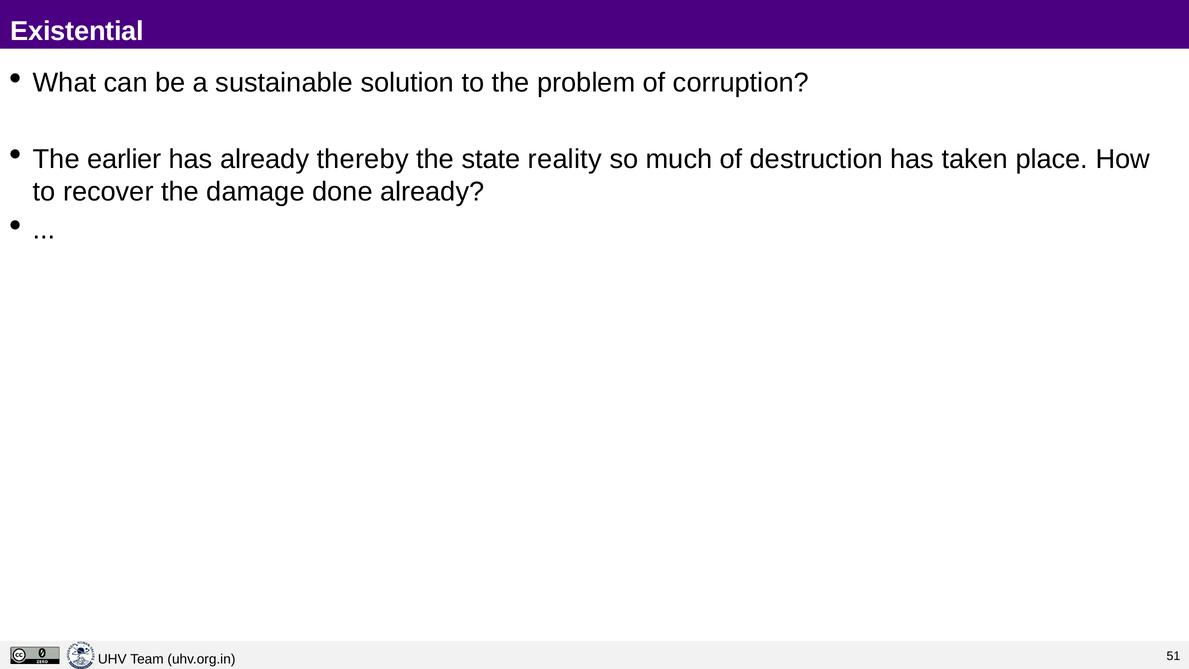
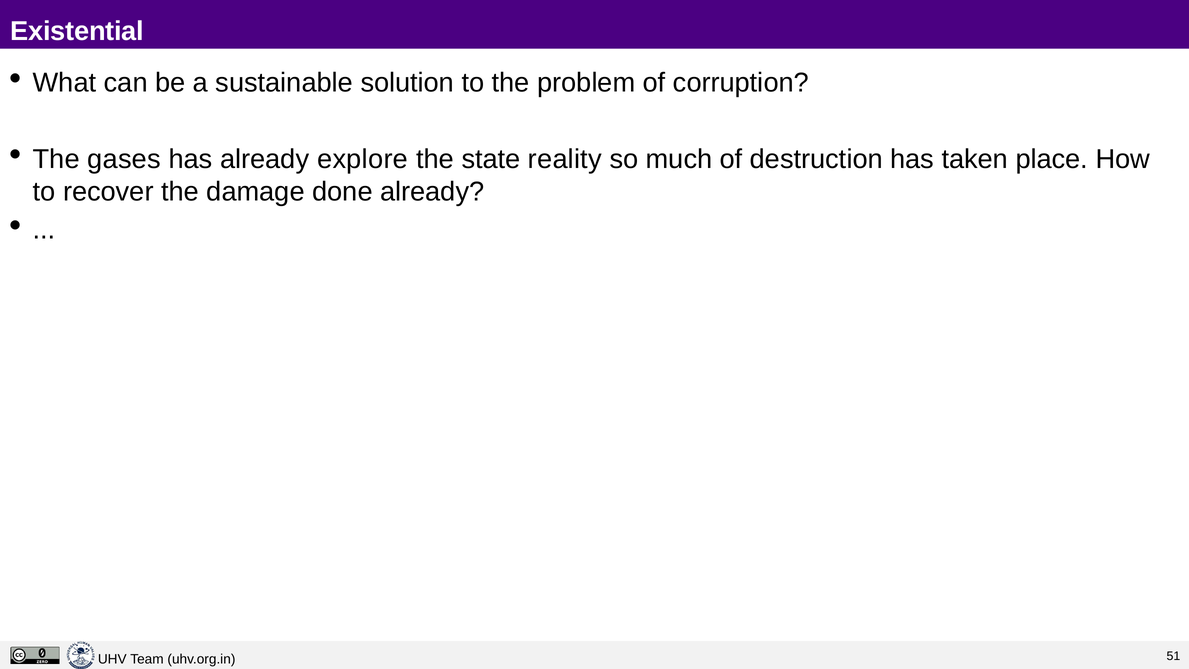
earlier: earlier -> gases (124, 159)
thereby: thereby -> explore (363, 159)
